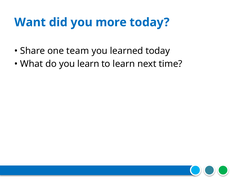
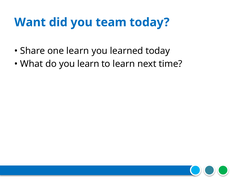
more: more -> team (111, 22)
one team: team -> learn (78, 51)
